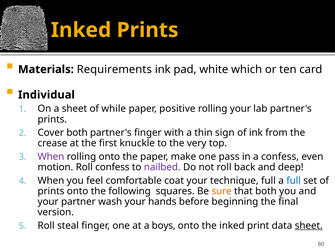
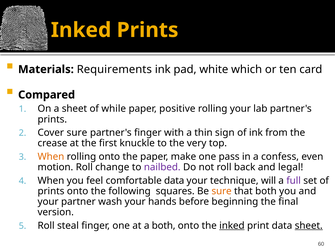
Individual: Individual -> Compared (47, 95)
Cover both: both -> sure (77, 133)
When colour: purple -> orange (51, 157)
Roll confess: confess -> change (112, 167)
deep: deep -> legal (291, 167)
comfortable coat: coat -> data (174, 181)
technique full: full -> will (269, 181)
full colour: blue -> purple (294, 181)
a boys: boys -> both (164, 226)
inked underline: none -> present (232, 226)
